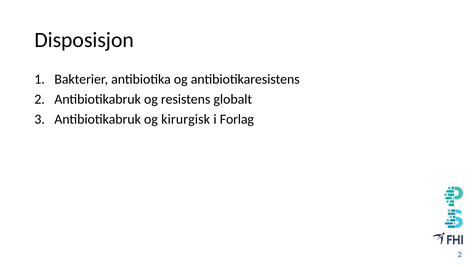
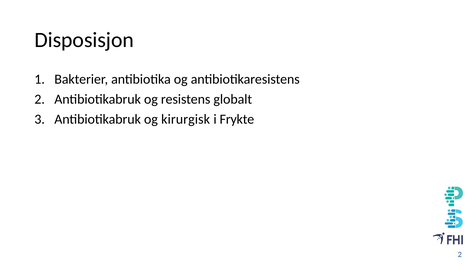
Forlag: Forlag -> Frykte (237, 119)
